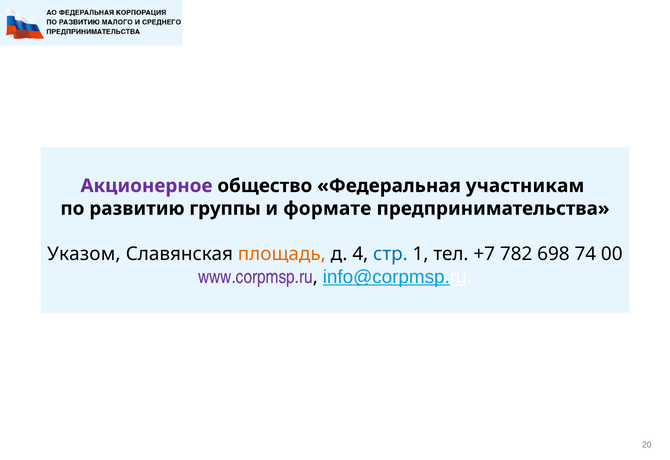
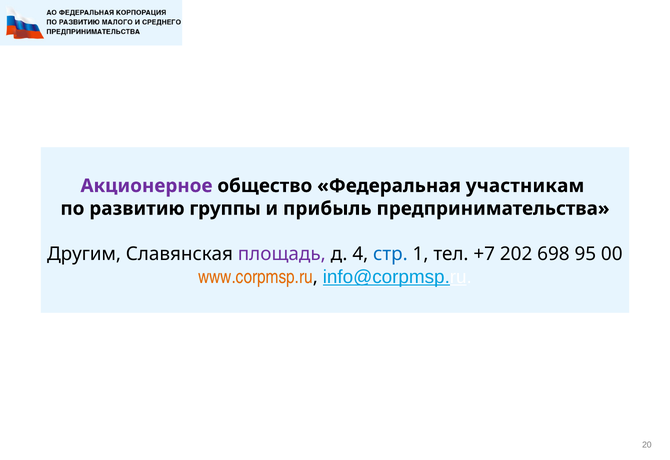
формате: формате -> прибыль (327, 208)
Указом: Указом -> Другим (84, 254)
площадь colour: orange -> purple (282, 254)
782: 782 -> 202 (516, 254)
74: 74 -> 95 (585, 254)
www.corpmsp.ru colour: purple -> orange (255, 276)
